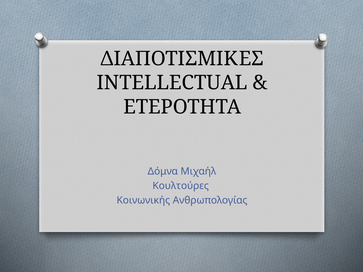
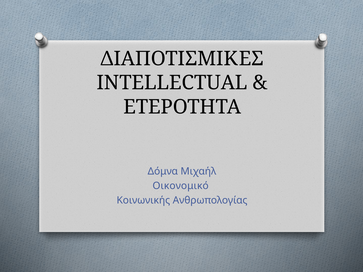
Κουλτούρες: Κουλτούρες -> Οικονομικό (181, 186)
